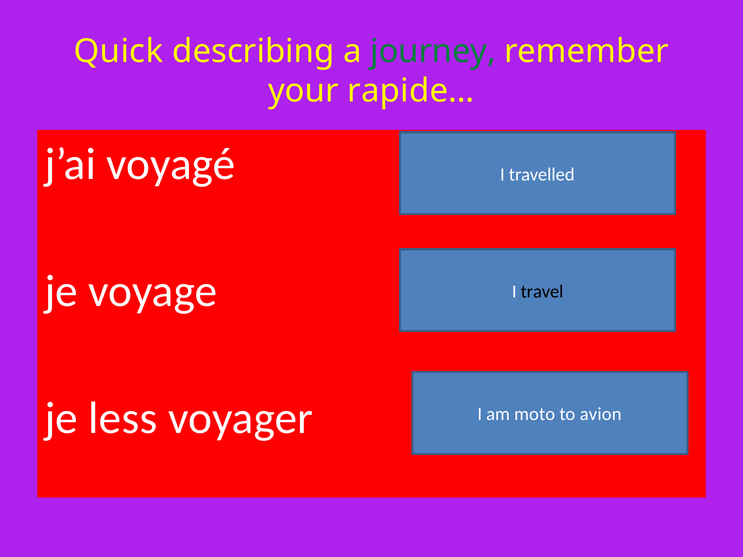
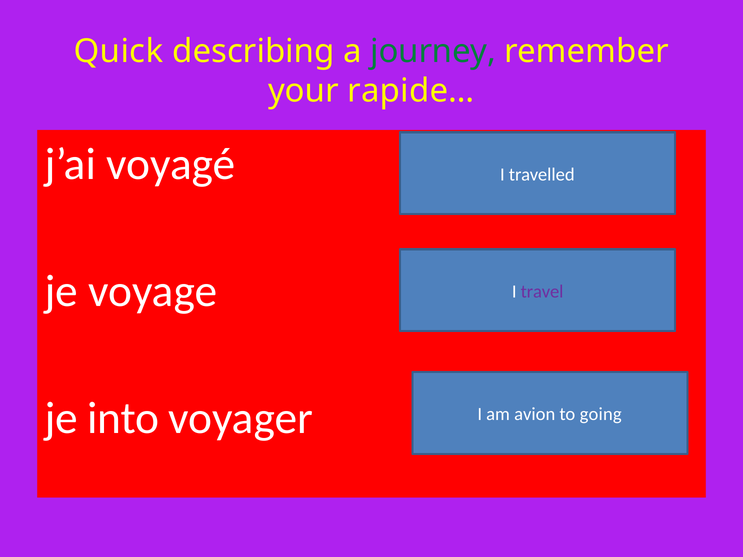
travel colour: black -> purple (542, 292)
less: less -> into (123, 418)
moto: moto -> avion (535, 414)
avion: avion -> going (601, 414)
